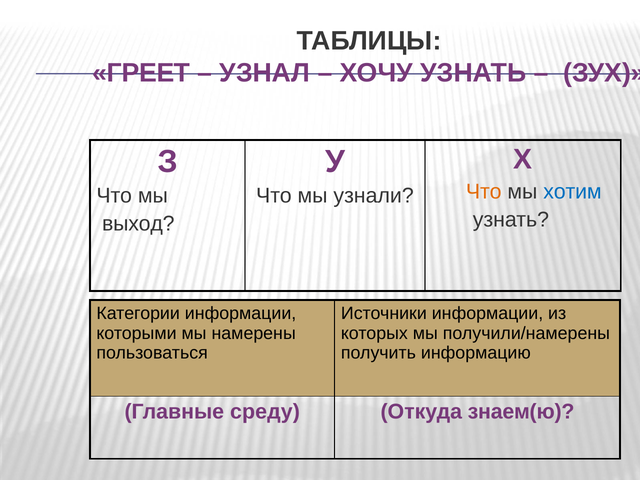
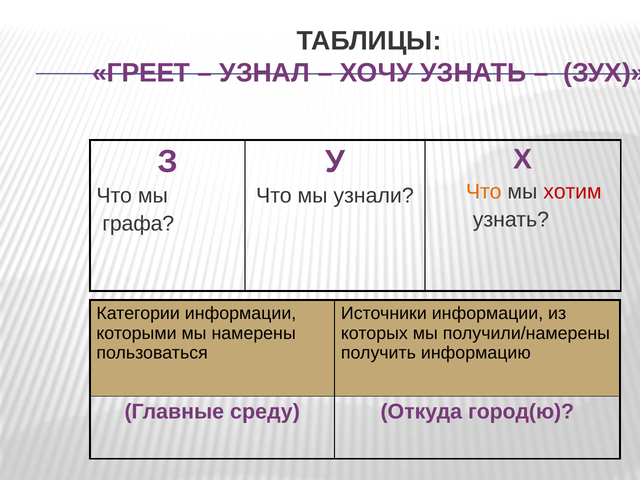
хотим colour: blue -> red (572, 192)
выход: выход -> графа (138, 224)
знаем(ю: знаем(ю -> город(ю (521, 412)
